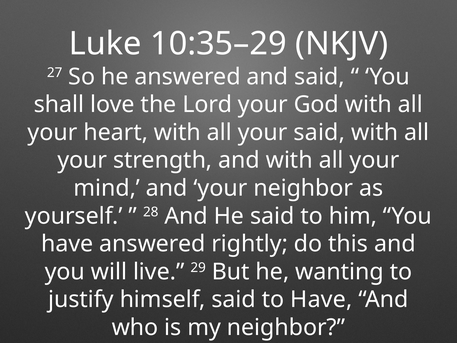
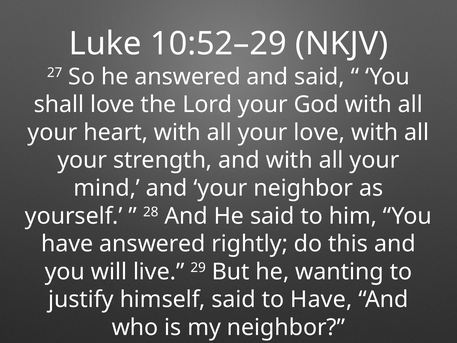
10:35–29: 10:35–29 -> 10:52–29 (218, 44)
your said: said -> love (319, 132)
